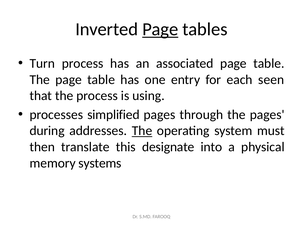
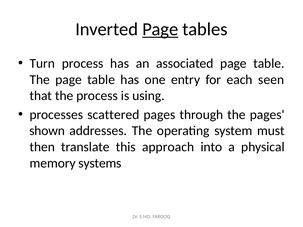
simplified: simplified -> scattered (113, 115)
during: during -> shown (47, 131)
The underline: present -> none (142, 131)
designate: designate -> approach (168, 147)
